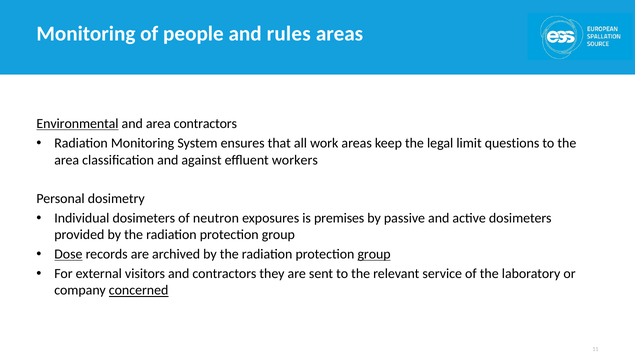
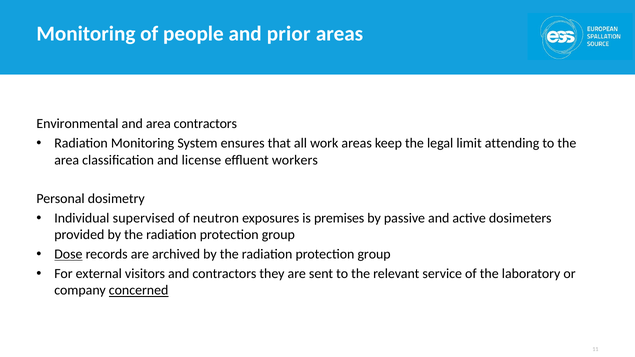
rules: rules -> prior (289, 34)
Environmental underline: present -> none (77, 124)
questions: questions -> attending (512, 143)
against: against -> license (201, 160)
Individual dosimeters: dosimeters -> supervised (144, 218)
group underline: present -> none (374, 254)
